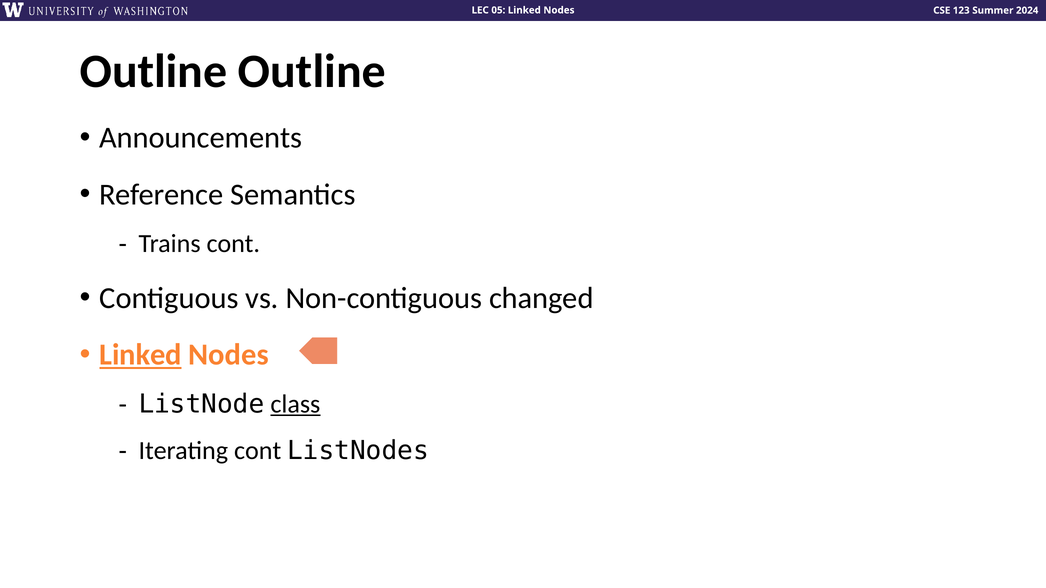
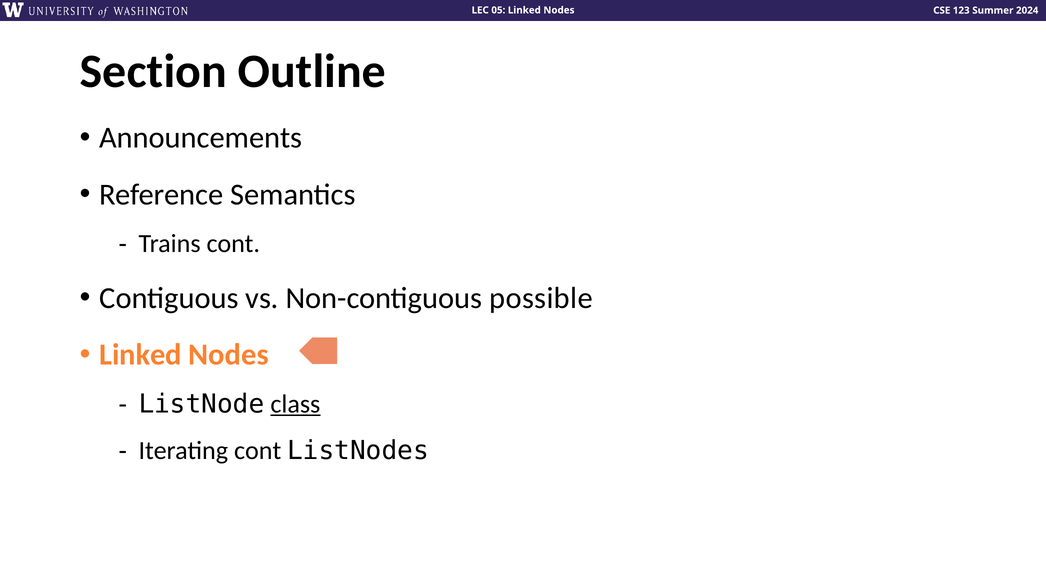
Outline: Outline -> Section (153, 72)
changed: changed -> possible (541, 298)
Linked underline: present -> none (141, 355)
